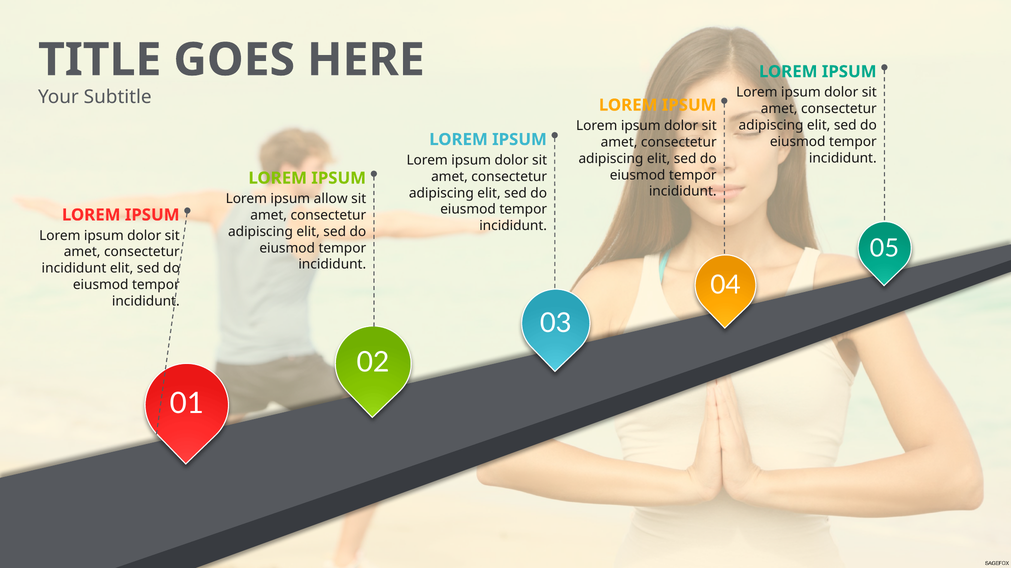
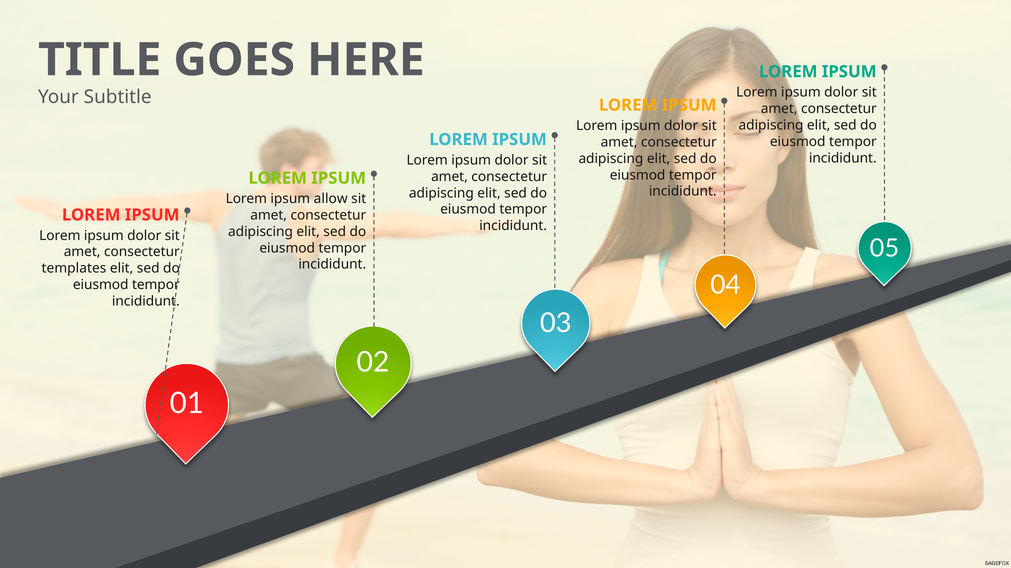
incididunt: incididunt -> templates (74, 269)
